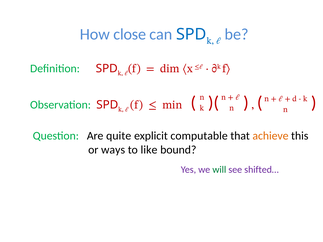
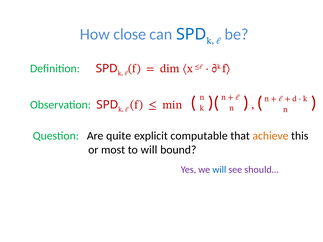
ways: ways -> most (113, 150)
to like: like -> will (149, 150)
will colour: green -> blue (219, 170)
shifted…: shifted… -> should… (261, 170)
